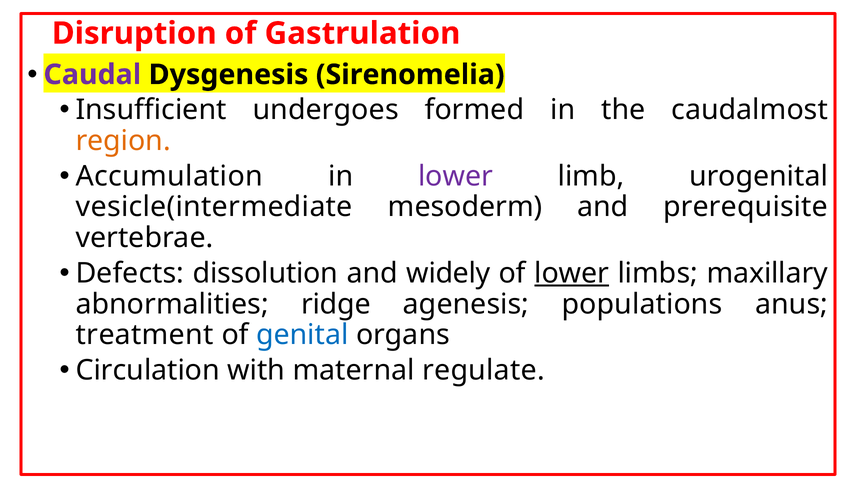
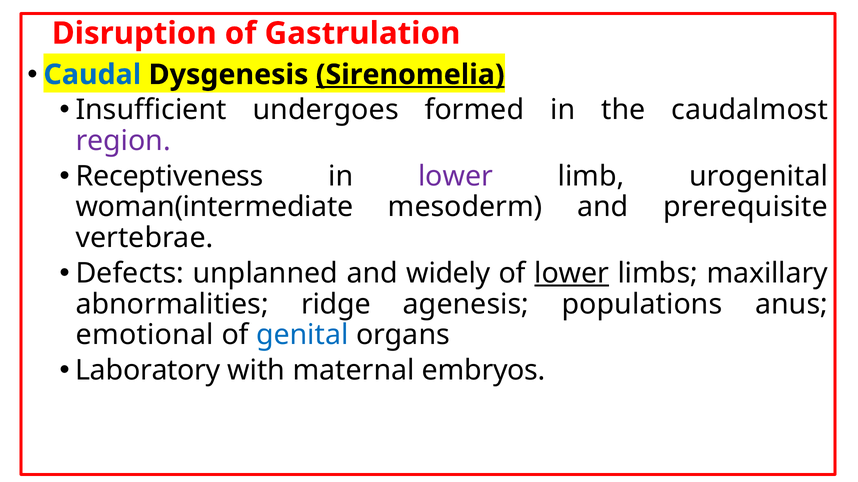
Caudal colour: purple -> blue (92, 75)
Sirenomelia underline: none -> present (410, 75)
region colour: orange -> purple (123, 141)
Accumulation: Accumulation -> Receptiveness (170, 176)
vesicle(intermediate: vesicle(intermediate -> woman(intermediate (215, 207)
dissolution: dissolution -> unplanned (265, 274)
treatment: treatment -> emotional (145, 335)
Circulation: Circulation -> Laboratory (148, 371)
regulate: regulate -> embryos (484, 371)
